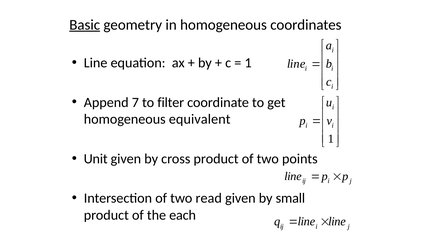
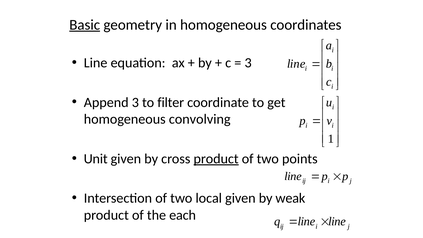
1: 1 -> 3 (248, 63)
Append 7: 7 -> 3 (135, 102)
equivalent: equivalent -> convolving (200, 119)
product underline: none -> present (216, 159)
read: read -> local (209, 198)
small: small -> weak (290, 198)
